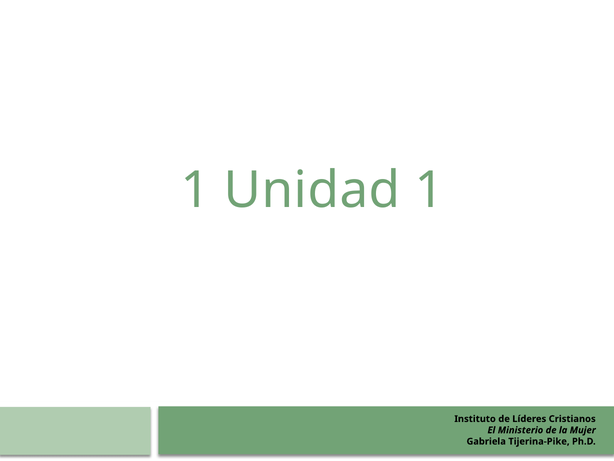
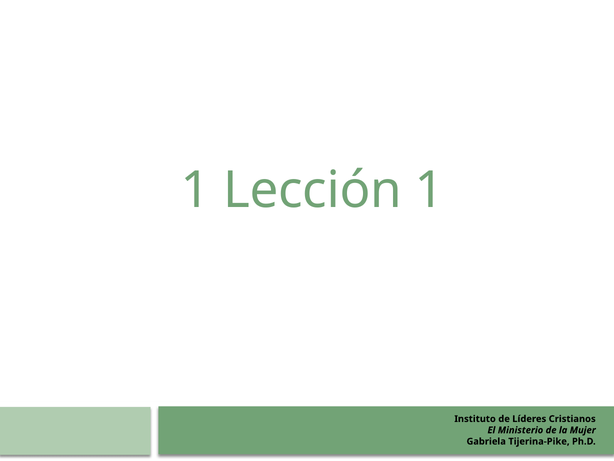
Unidad: Unidad -> Lección (313, 190)
